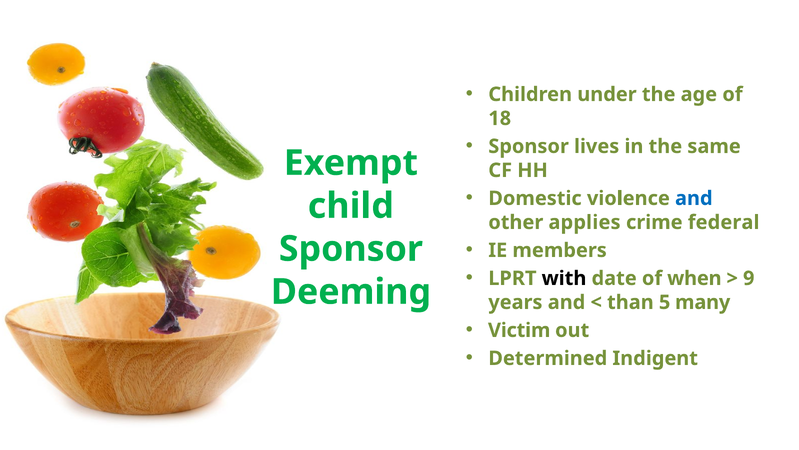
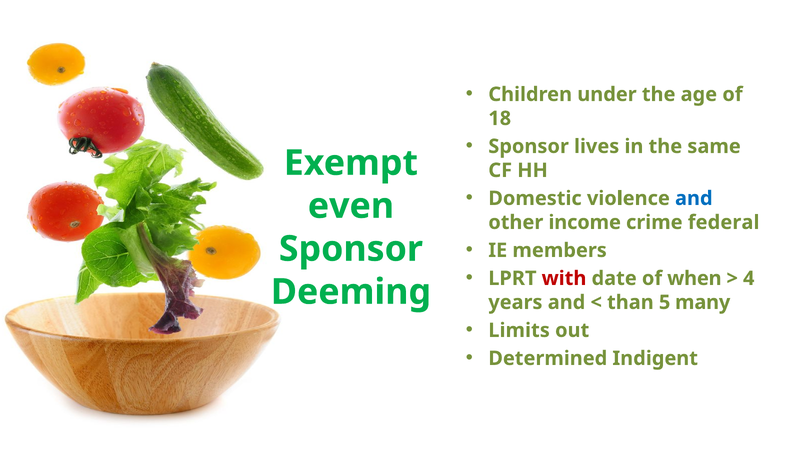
child: child -> even (351, 206)
applies: applies -> income (585, 222)
with colour: black -> red (564, 278)
9: 9 -> 4 (749, 278)
Victim: Victim -> Limits (519, 330)
